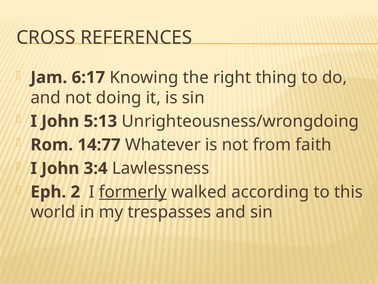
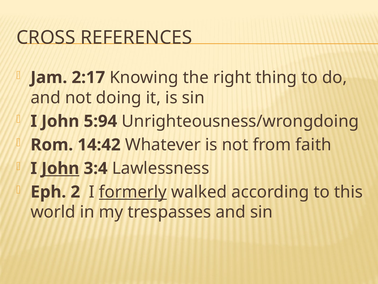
6:17: 6:17 -> 2:17 (88, 77)
5:13: 5:13 -> 5:94 (100, 121)
14:77: 14:77 -> 14:42 (99, 145)
John underline: none -> present (60, 168)
